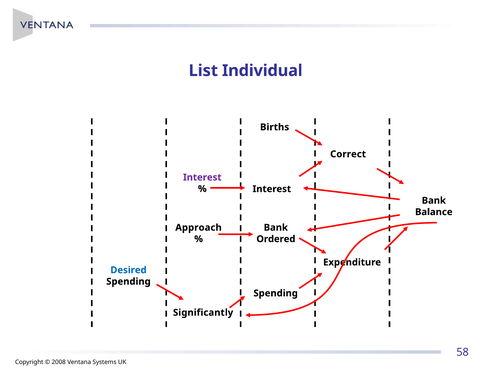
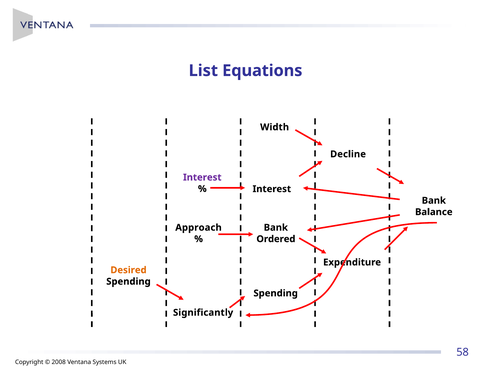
Individual: Individual -> Equations (262, 71)
Births: Births -> Width (275, 127)
Correct: Correct -> Decline (348, 154)
Desired colour: blue -> orange (128, 270)
